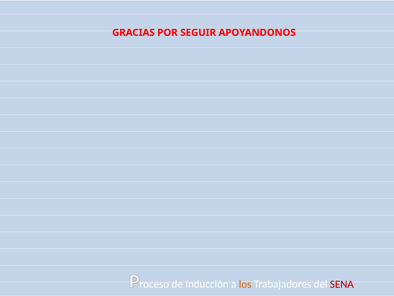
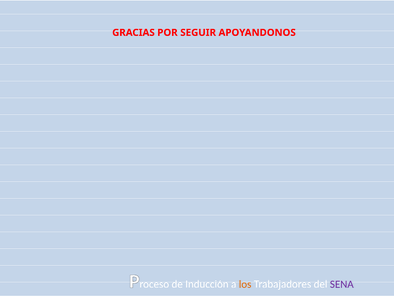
SENA colour: red -> purple (342, 284)
